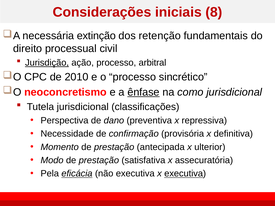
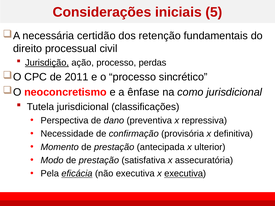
8: 8 -> 5 (214, 12)
extinção: extinção -> certidão (96, 36)
arbitral: arbitral -> perdas (152, 63)
2010: 2010 -> 2011 (77, 77)
ênfase underline: present -> none (144, 92)
